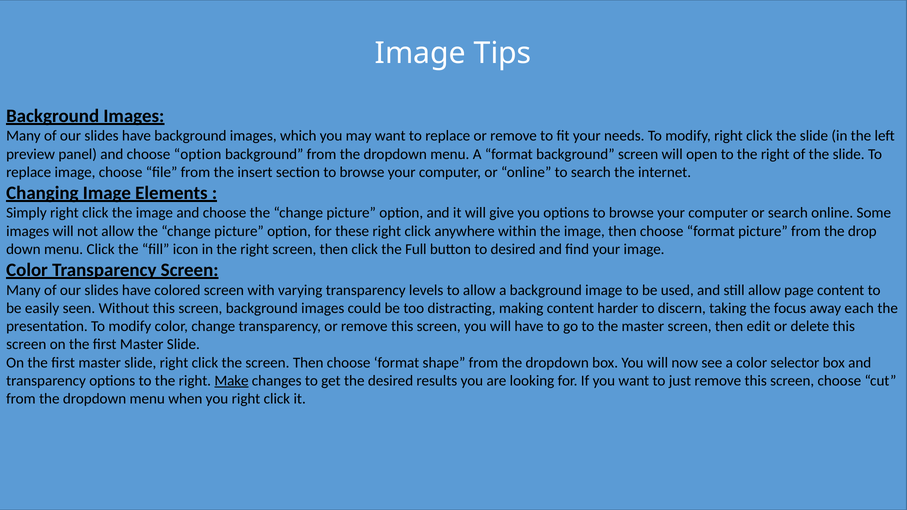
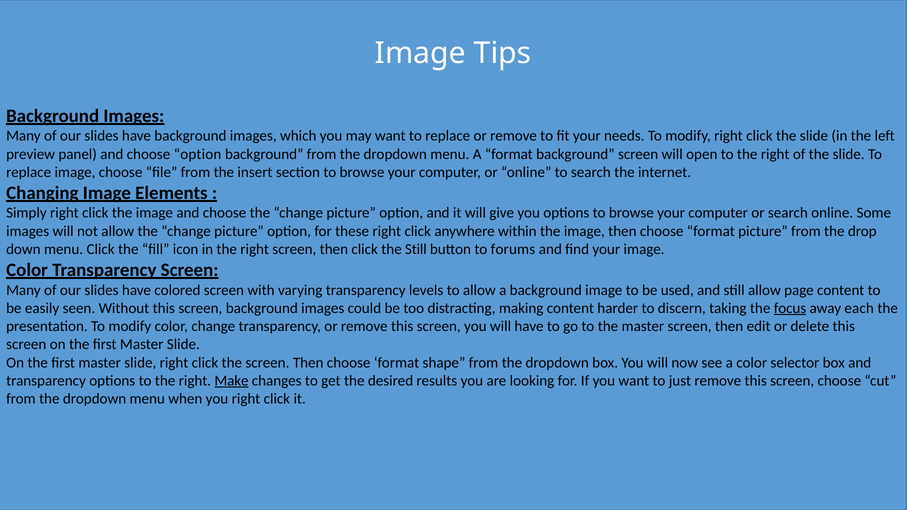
the Full: Full -> Still (416, 249)
to desired: desired -> forums (513, 249)
focus underline: none -> present (790, 308)
